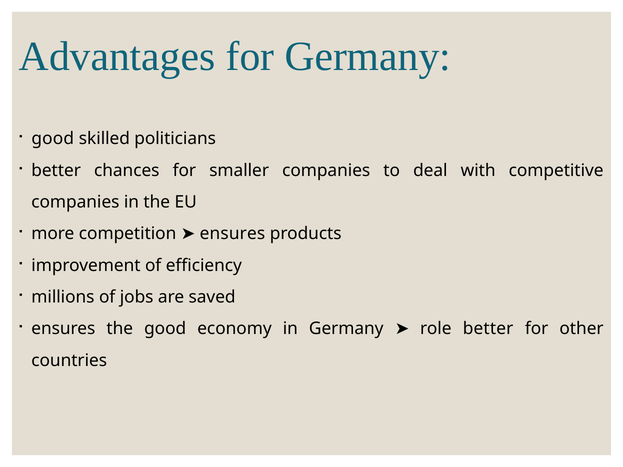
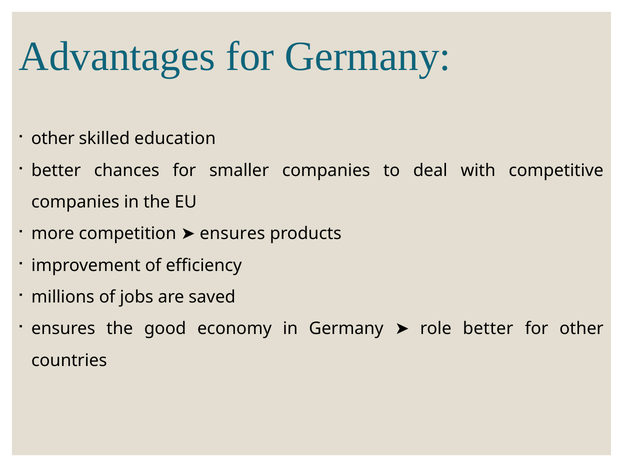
good: good -> other (53, 139)
politicians: politicians -> education (175, 139)
